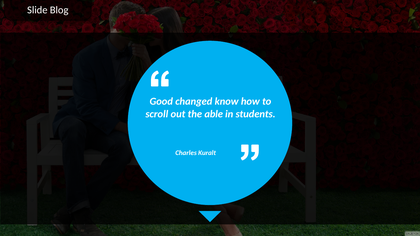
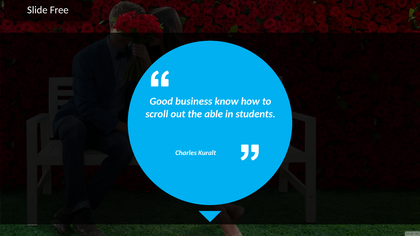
Blog: Blog -> Free (59, 10)
changed: changed -> business (194, 102)
